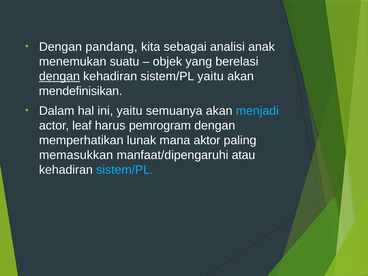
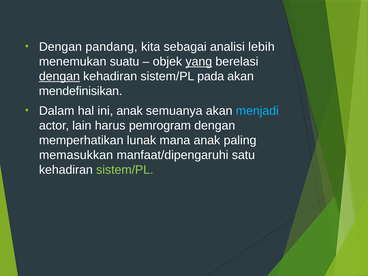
anak: anak -> lebih (261, 47)
yang underline: none -> present (199, 62)
sistem/PL yaitu: yaitu -> pada (211, 76)
ini yaitu: yaitu -> anak (130, 111)
leaf: leaf -> lain (82, 126)
mana aktor: aktor -> anak (207, 140)
atau: atau -> satu (243, 155)
sistem/PL colour: light blue -> light green (125, 170)
